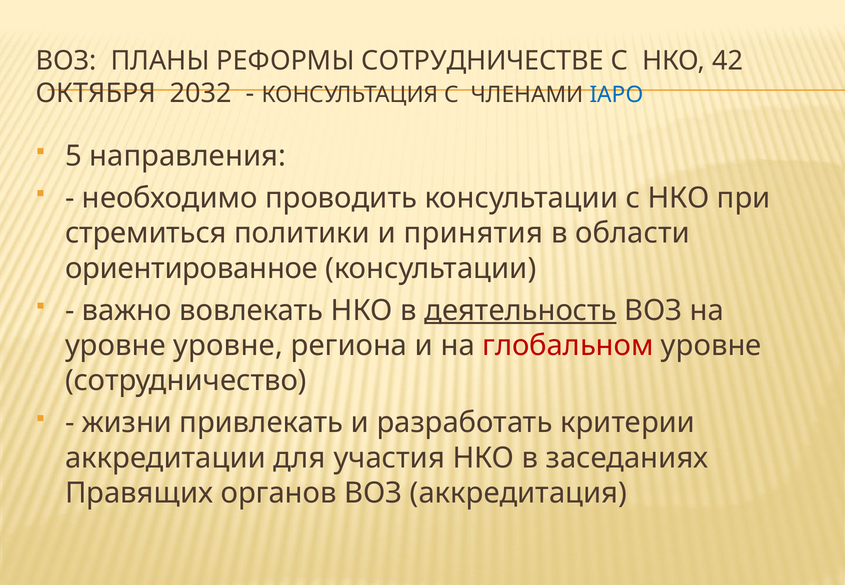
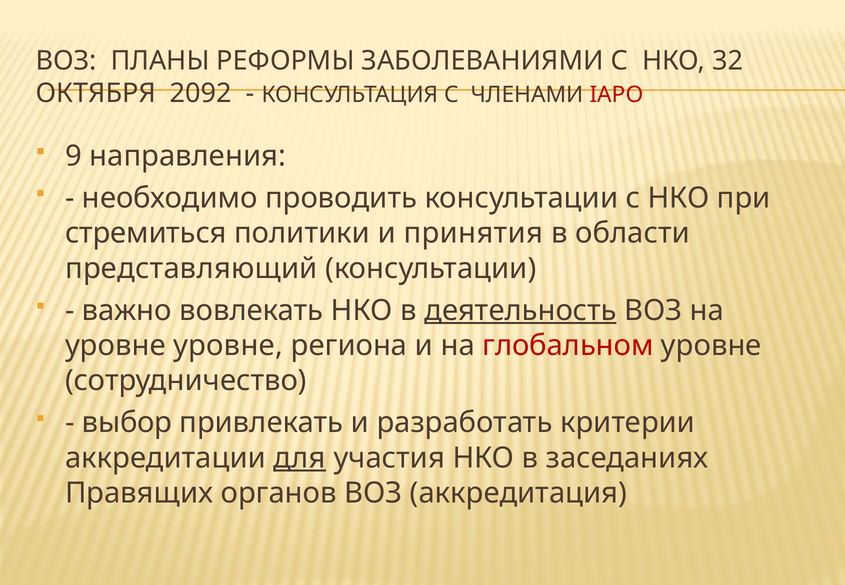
СОТРУДНИЧЕСТВЕ: СОТРУДНИЧЕСТВЕ -> ЗАБОЛЕВАНИЯМИ (483, 61)
42: 42 -> 32 (728, 61)
2032: 2032 -> 2092 (201, 93)
IAPO colour: blue -> red (617, 95)
5: 5 -> 9 (73, 156)
ориентированное: ориентированное -> представляющий (191, 268)
жизни: жизни -> выбор (127, 423)
для underline: none -> present (300, 458)
